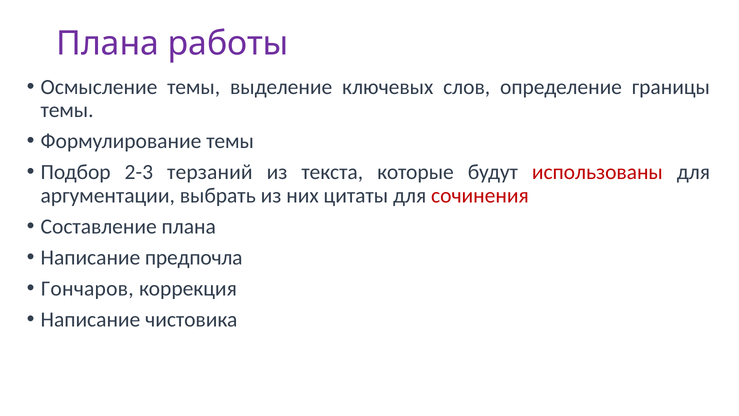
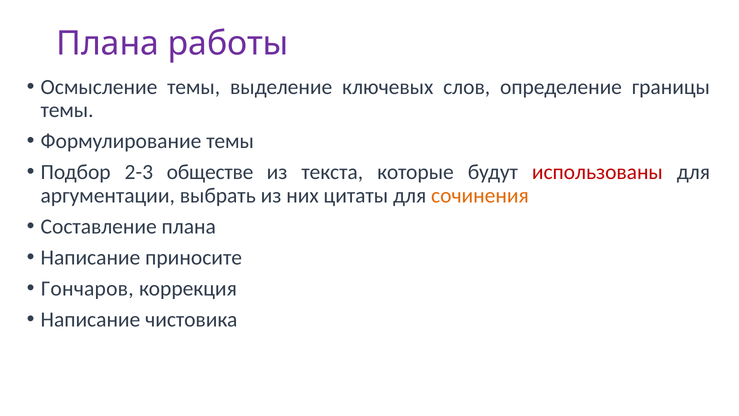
терзаний: терзаний -> обществе (210, 172)
сочинения colour: red -> orange (480, 195)
предпочла: предпочла -> приносите (194, 257)
